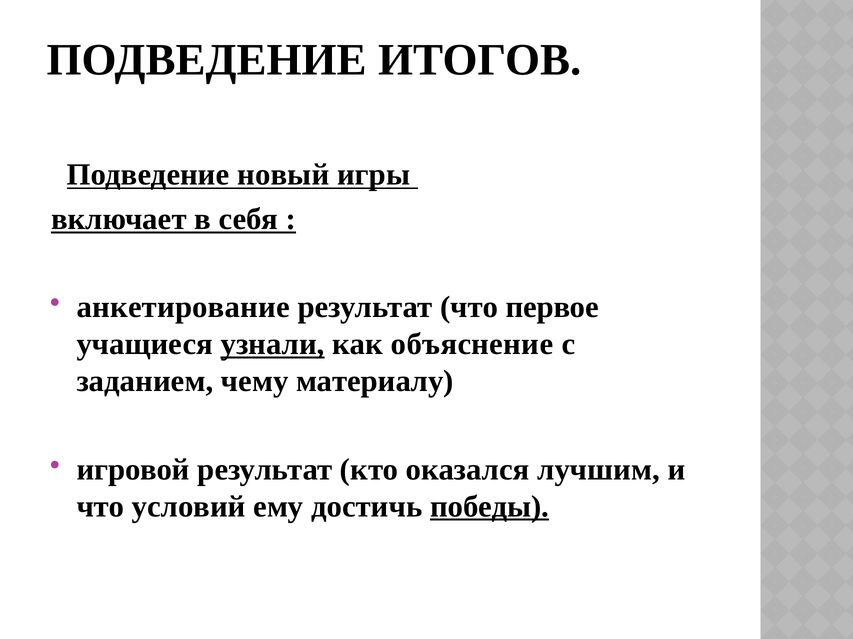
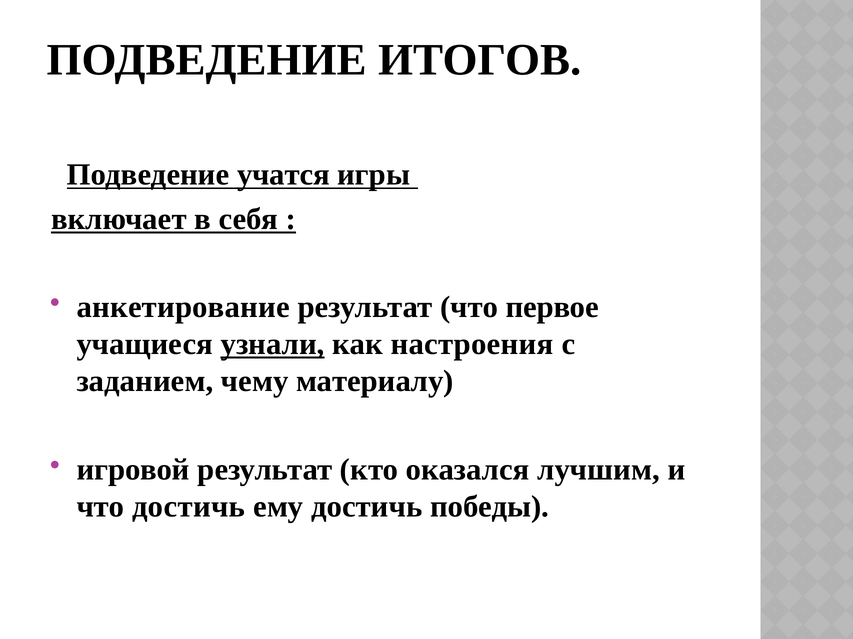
новый: новый -> учатся (283, 175)
объяснение: объяснение -> настроения (472, 345)
что условий: условий -> достичь (189, 507)
победы underline: present -> none (490, 507)
